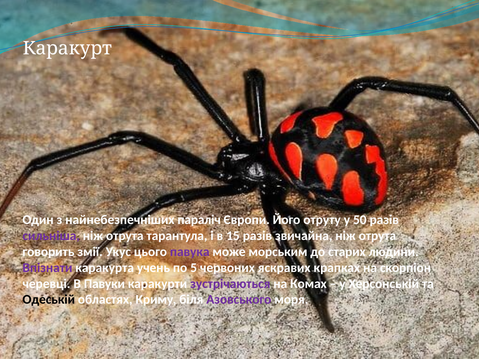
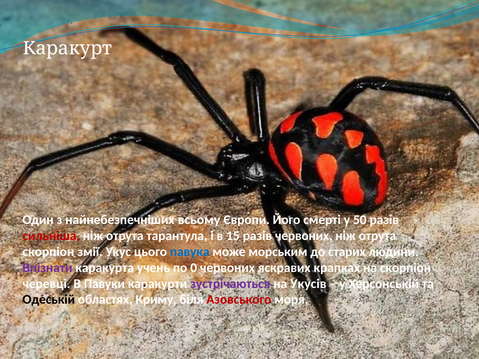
параліч: параліч -> всьому (199, 220)
отруту: отруту -> смерті (322, 220)
сильніша colour: purple -> red (51, 236)
разів звичайна: звичайна -> червоних (304, 236)
говорить: говорить -> скорпіон (48, 252)
павука colour: purple -> blue (190, 252)
5: 5 -> 0 (194, 268)
Комах: Комах -> Укусів (308, 284)
Азовського colour: purple -> red (239, 300)
